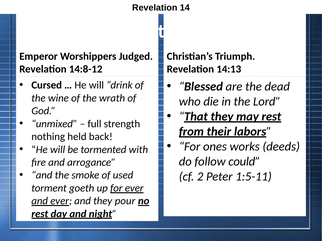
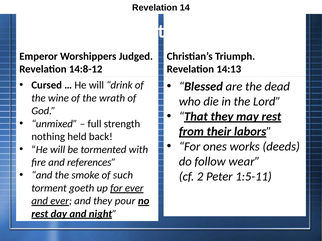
could: could -> wear (244, 162)
arrogance: arrogance -> references (91, 163)
used: used -> such (123, 176)
